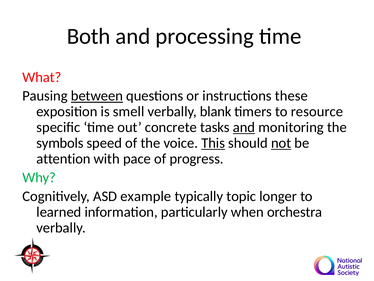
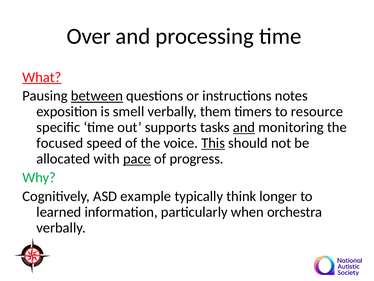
Both: Both -> Over (89, 36)
What underline: none -> present (42, 77)
these: these -> notes (291, 96)
blank: blank -> them (216, 111)
concrete: concrete -> supports (171, 127)
symbols: symbols -> focused (60, 143)
not underline: present -> none (281, 143)
attention: attention -> allocated (63, 159)
pace underline: none -> present (137, 159)
topic: topic -> think (241, 196)
